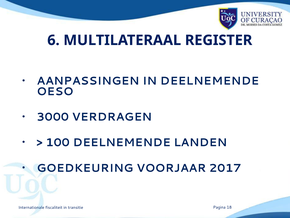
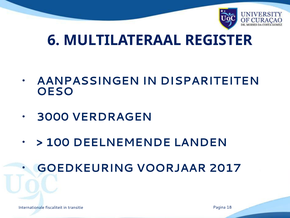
IN DEELNEMENDE: DEELNEMENDE -> DISPARITEITEN (210, 81)
